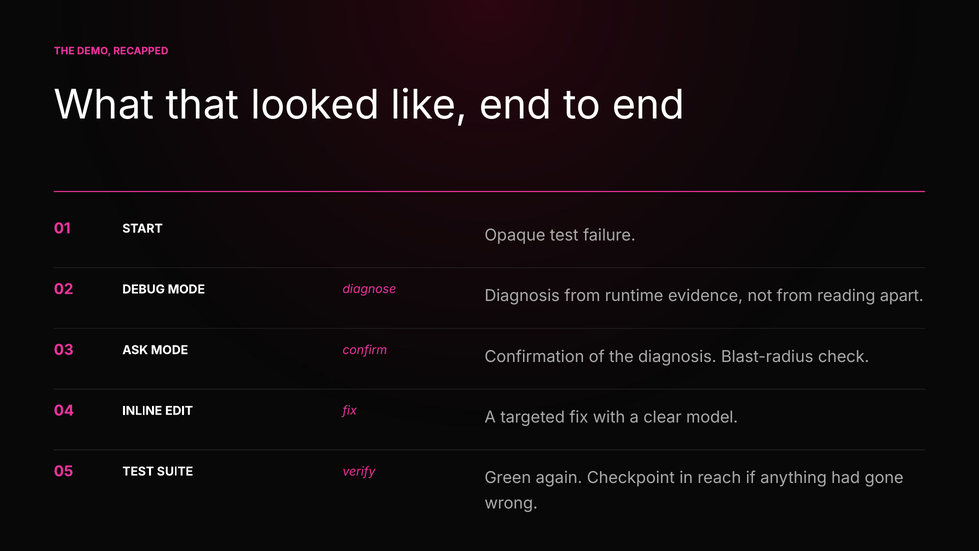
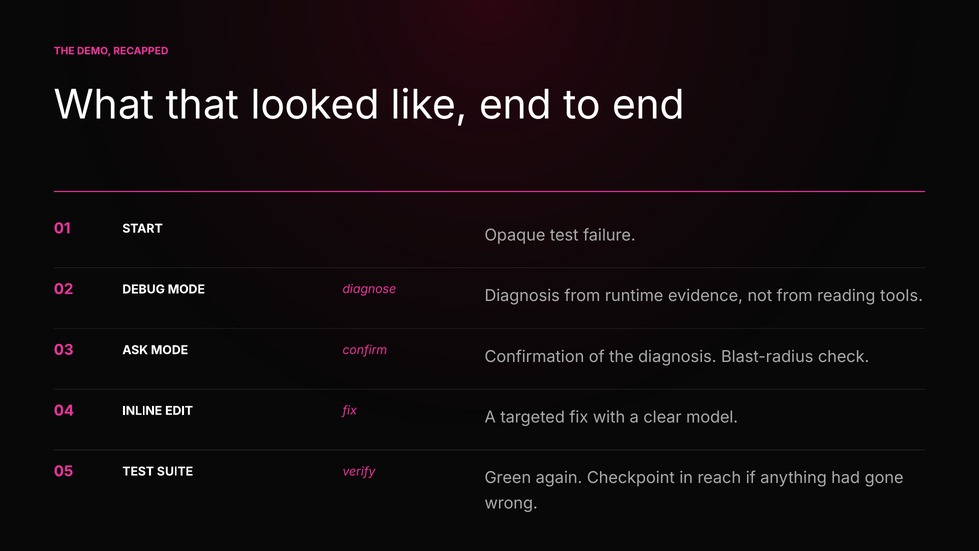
apart: apart -> tools (902, 296)
